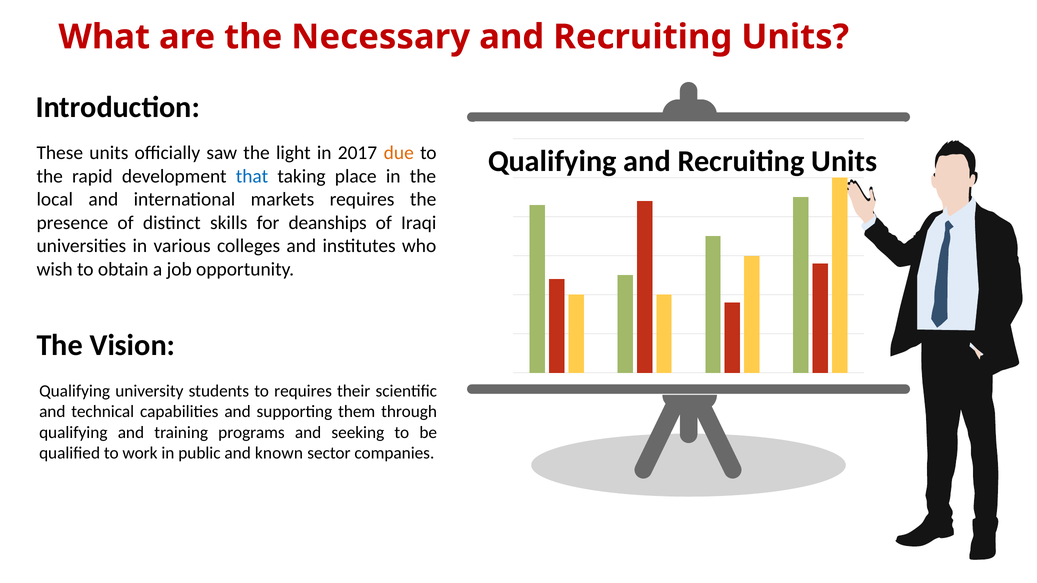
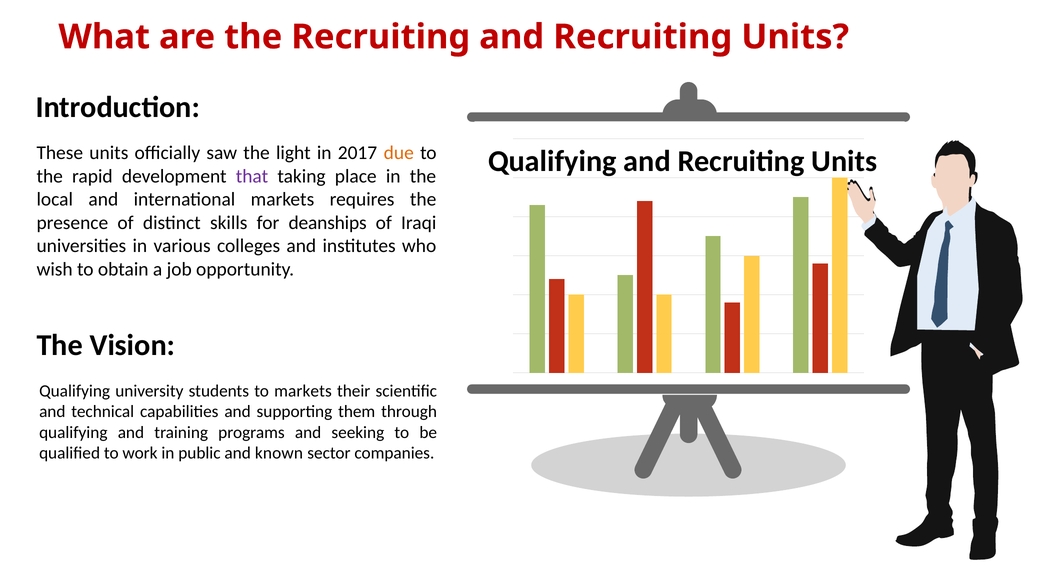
the Necessary: Necessary -> Recruiting (381, 37)
that colour: blue -> purple (252, 176)
to requires: requires -> markets (303, 391)
